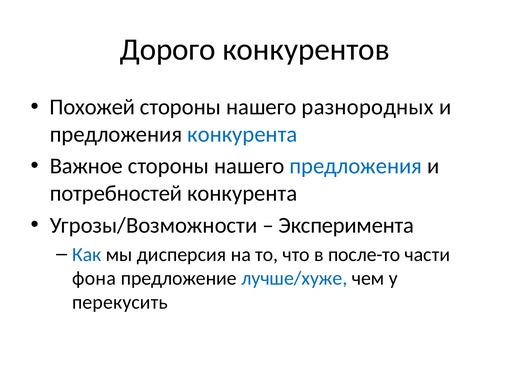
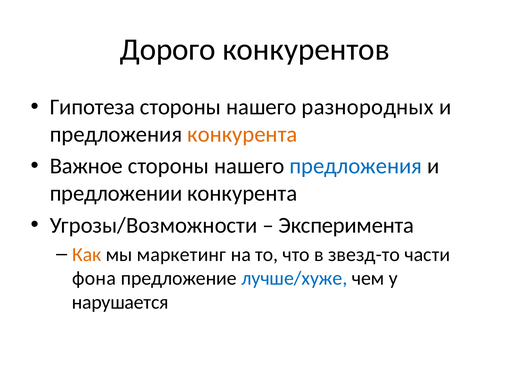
Похожей: Похожей -> Гипотеза (92, 107)
конкурента colour: blue -> orange (242, 134)
потребностей: потребностей -> предложении (116, 193)
Как colour: blue -> orange (87, 254)
дисперсия: дисперсия -> маркетинг (182, 254)
после-то: после-то -> звезд-то (364, 254)
перекусить: перекусить -> нарушается (120, 302)
